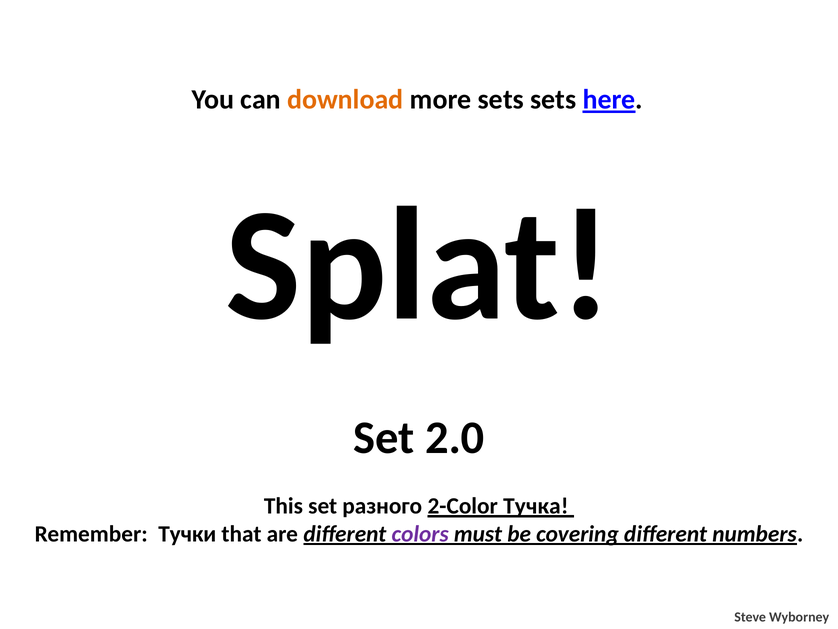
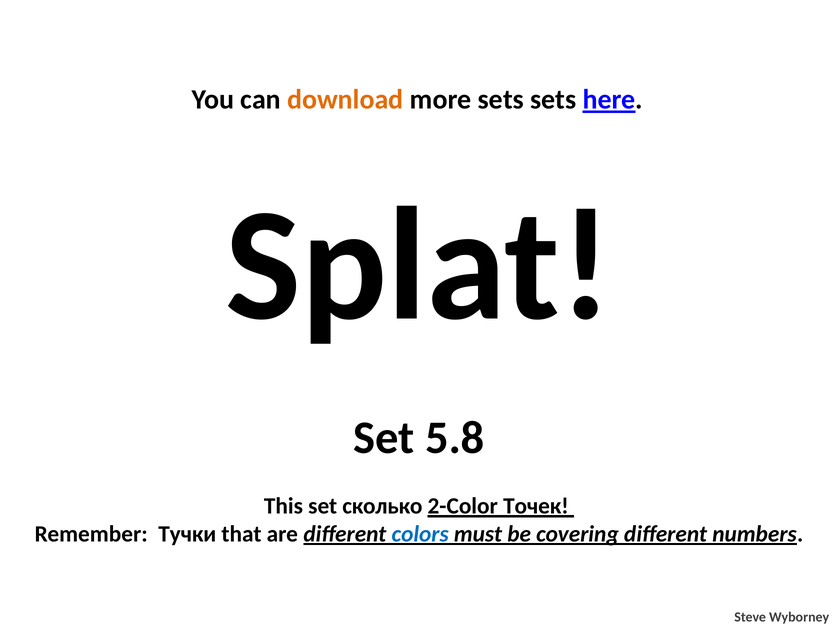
2.0: 2.0 -> 5.8 (455, 438)
разного: разного -> сколько (382, 506)
Тучка: Тучка -> Точек (536, 506)
colors colour: purple -> blue (420, 534)
